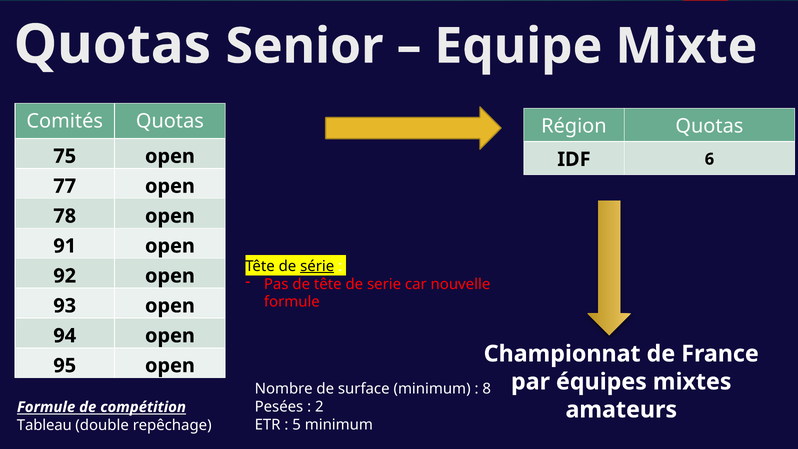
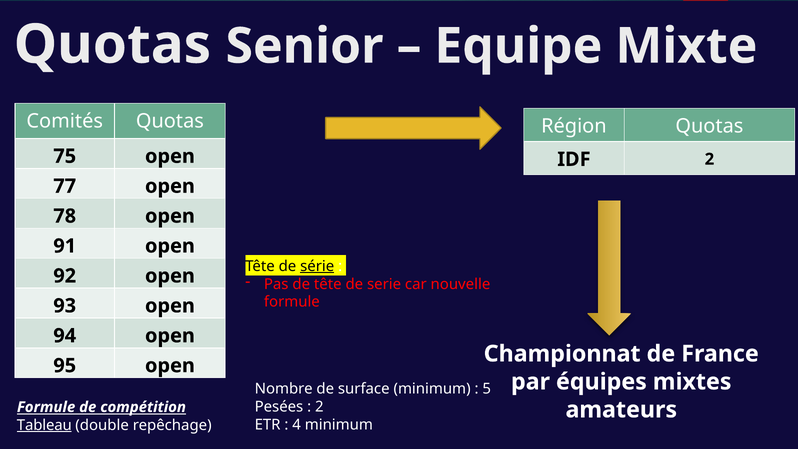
IDF 6: 6 -> 2 (709, 159)
8: 8 -> 5 (487, 389)
5: 5 -> 4 (297, 425)
Tableau underline: none -> present (44, 425)
